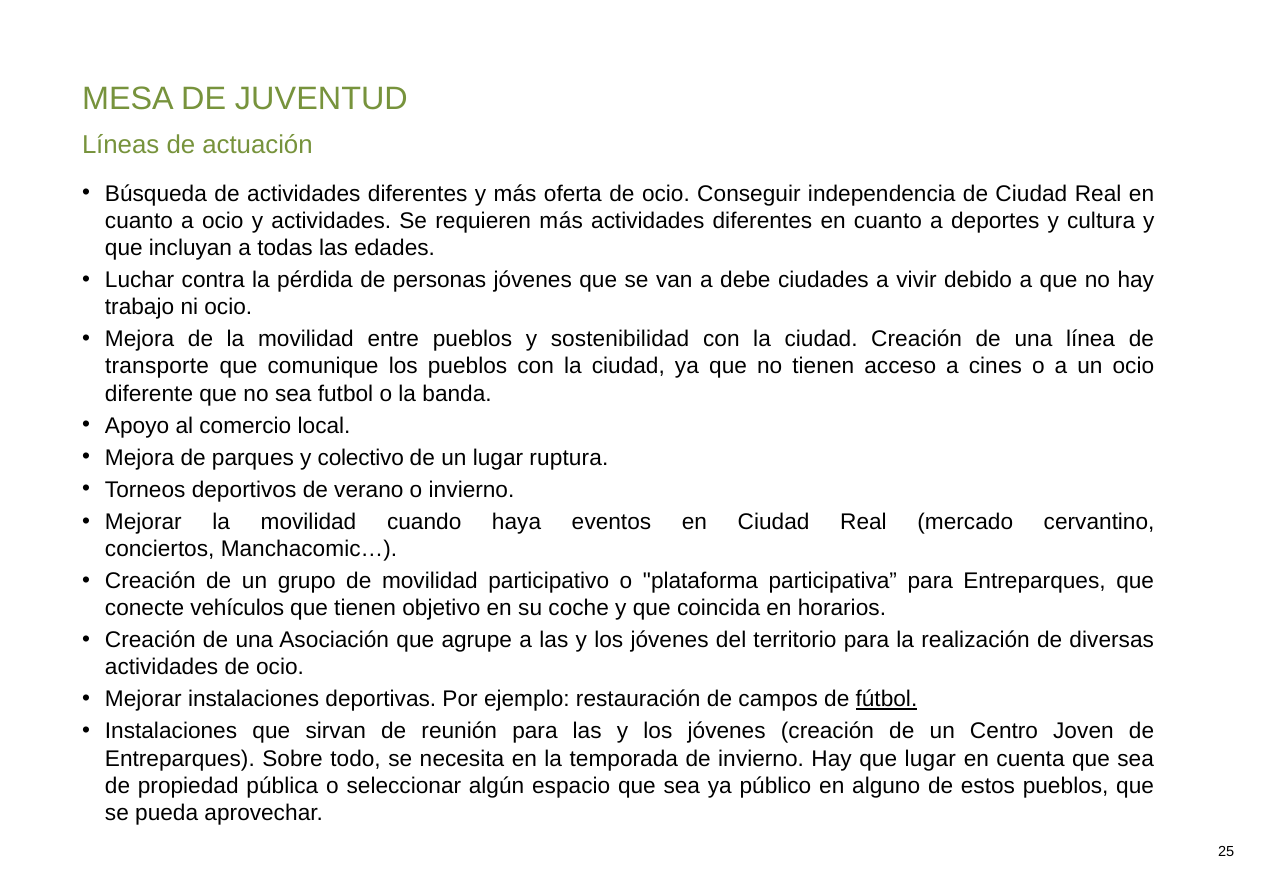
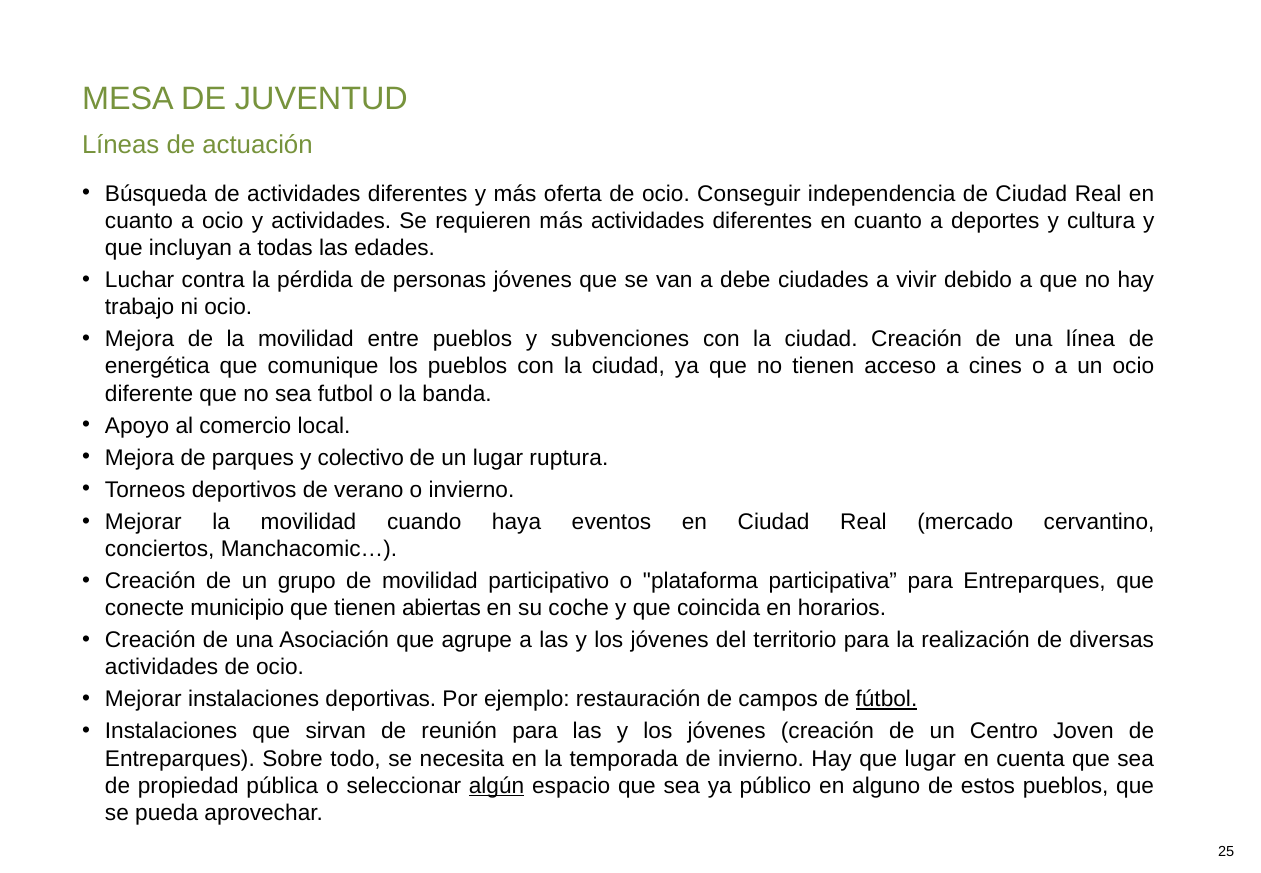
sostenibilidad: sostenibilidad -> subvenciones (620, 339)
transporte: transporte -> energética (157, 366)
vehículos: vehículos -> municipio (237, 608)
objetivo: objetivo -> abiertas (441, 608)
algún underline: none -> present (497, 786)
